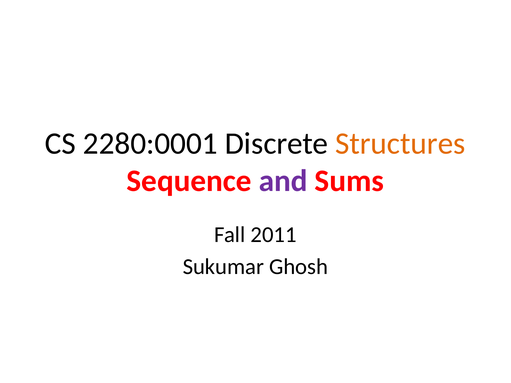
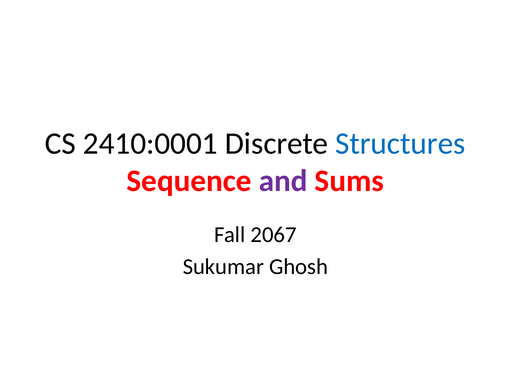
2280:0001: 2280:0001 -> 2410:0001 (150, 144)
Structures colour: orange -> blue (400, 144)
2011: 2011 -> 2067 (274, 235)
